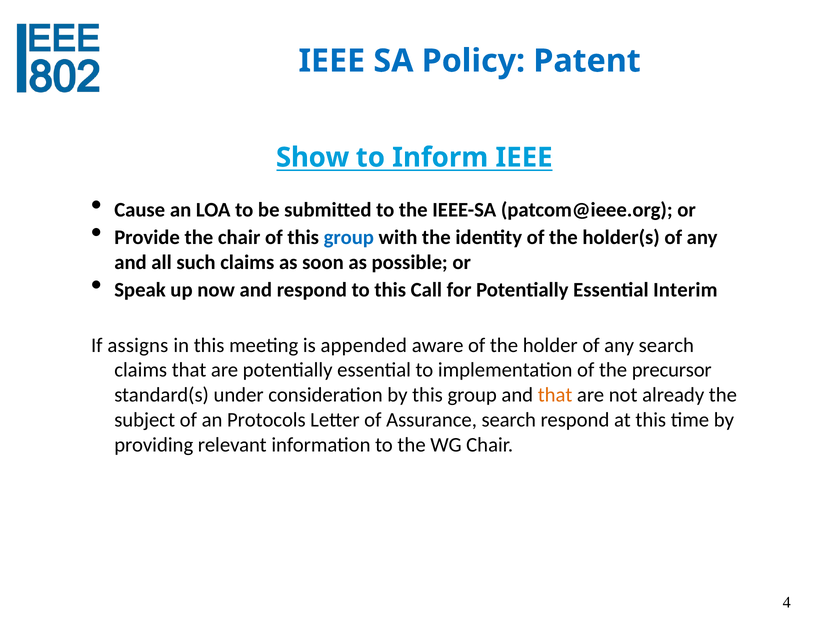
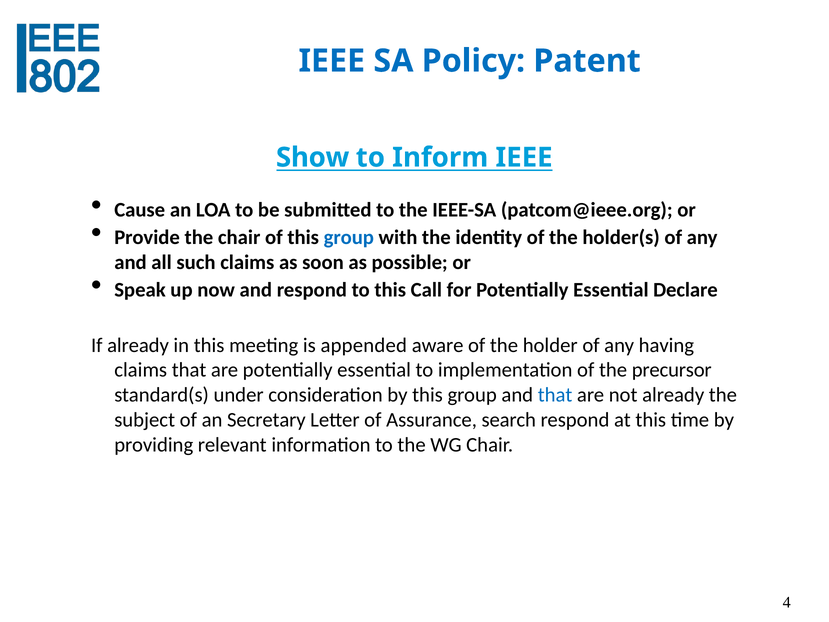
Interim: Interim -> Declare (685, 290)
If assigns: assigns -> already (138, 345)
any search: search -> having (666, 345)
that colour: orange -> blue (555, 395)
Protocols: Protocols -> Secretary (266, 420)
